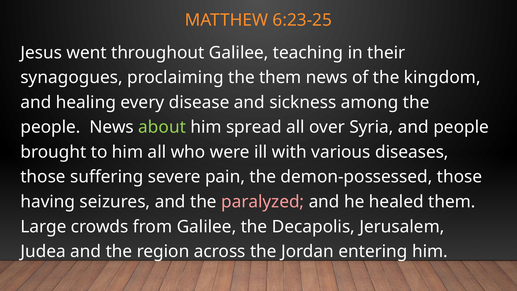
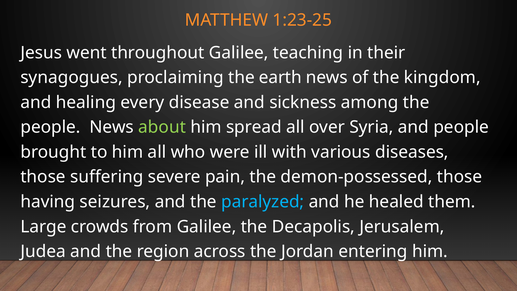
6:23-25: 6:23-25 -> 1:23-25 (302, 20)
the them: them -> earth (280, 77)
paralyzed colour: pink -> light blue (263, 202)
